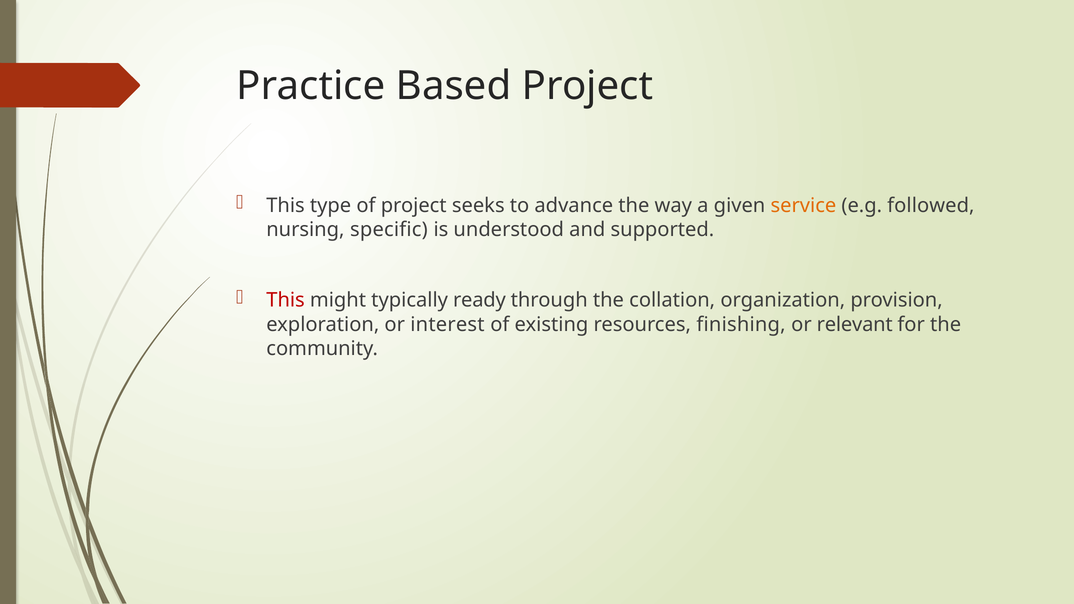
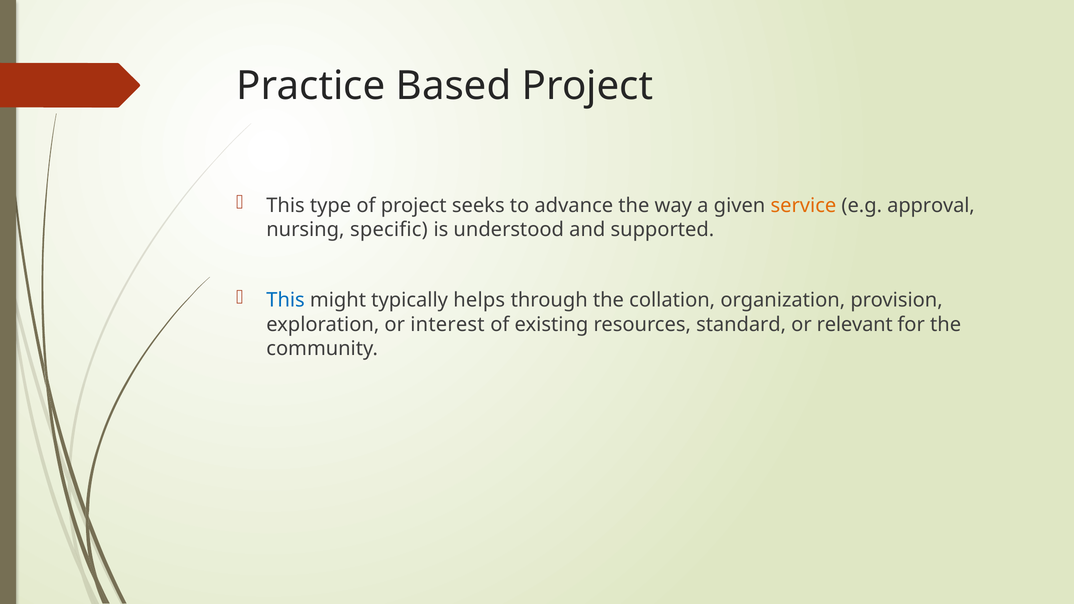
followed: followed -> approval (931, 205)
This colour: red -> blue (286, 300)
ready: ready -> helps (479, 300)
finishing: finishing -> standard (741, 325)
